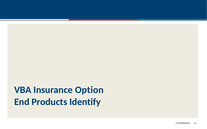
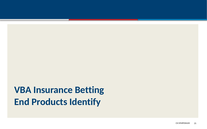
Option: Option -> Betting (89, 90)
